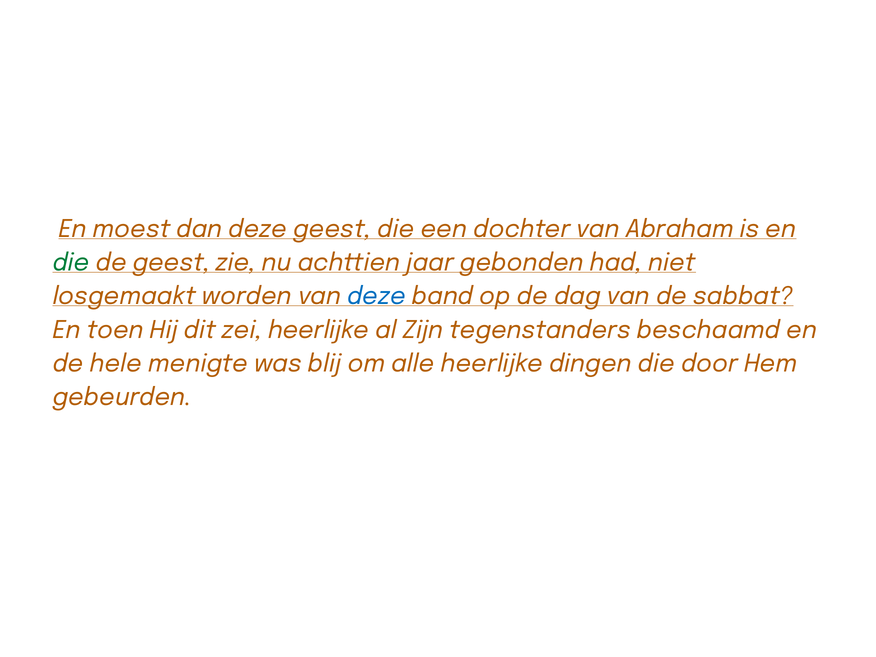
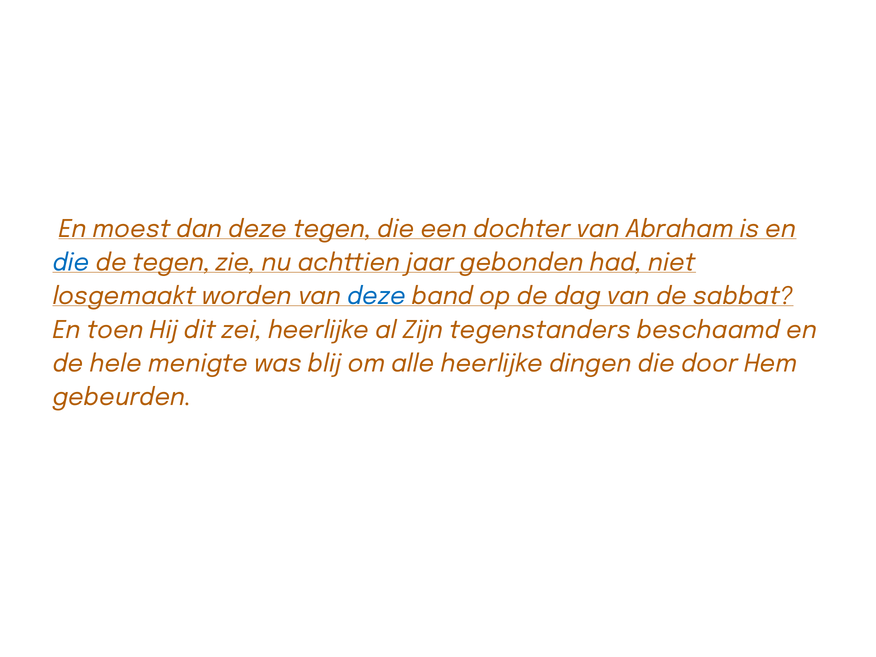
deze geest: geest -> tegen (332, 229)
die colour: green -> blue (71, 263)
de geest: geest -> tegen (171, 263)
